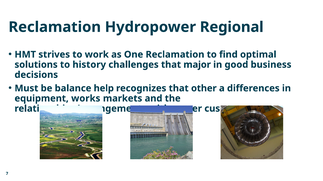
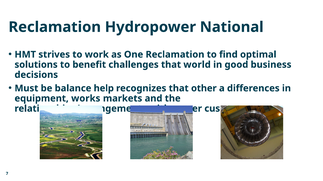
Regional: Regional -> National (232, 27)
history: history -> benefit (89, 65)
major: major -> world (197, 65)
